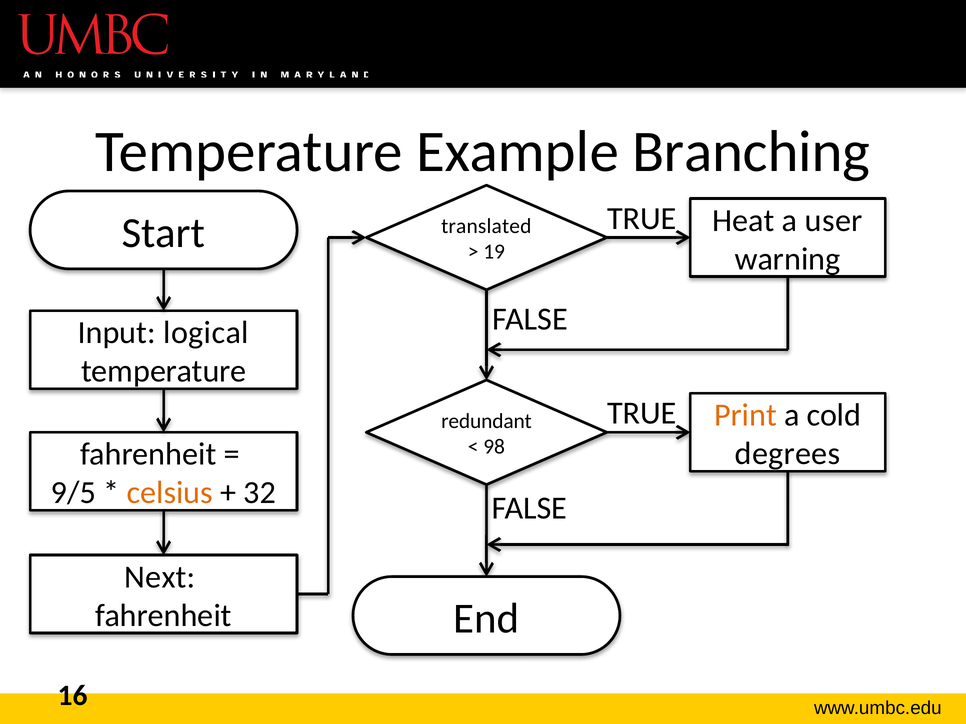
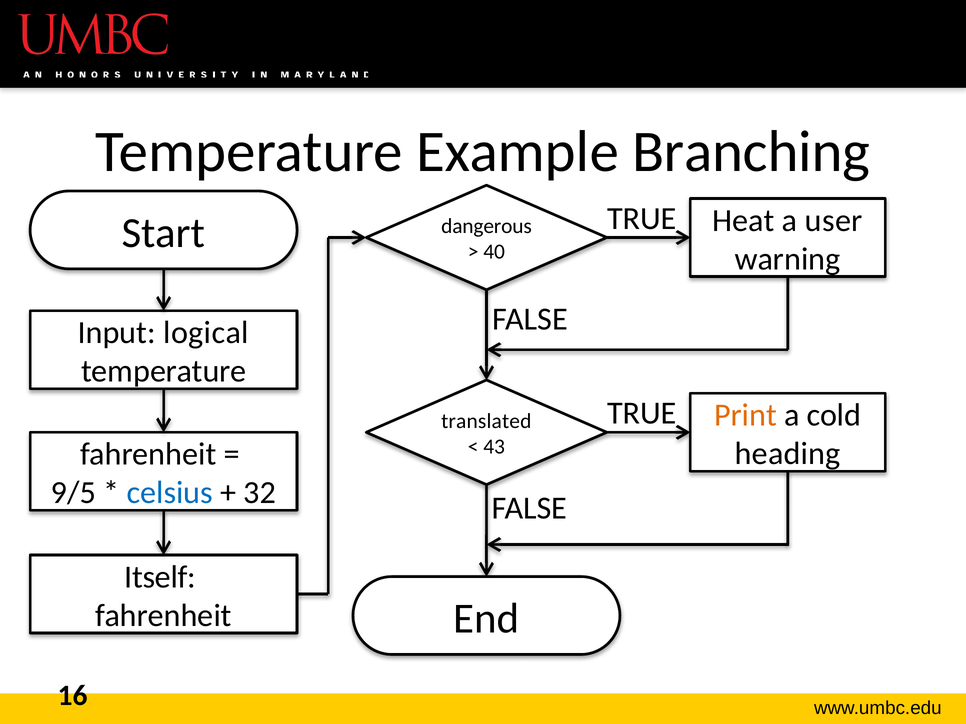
translated: translated -> dangerous (486, 226)
19: 19 -> 40 (494, 252)
redundant: redundant -> translated (486, 421)
98: 98 -> 43 (494, 447)
degrees: degrees -> heading (788, 454)
celsius colour: orange -> blue (170, 493)
Next: Next -> Itself (160, 577)
